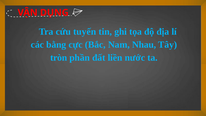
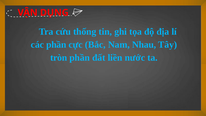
tuyến: tuyến -> thống (85, 32)
các bằng: bằng -> phần (56, 45)
